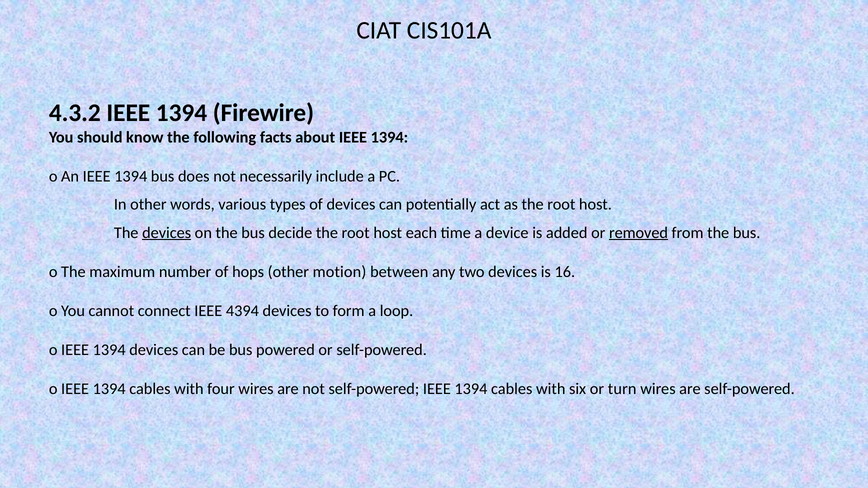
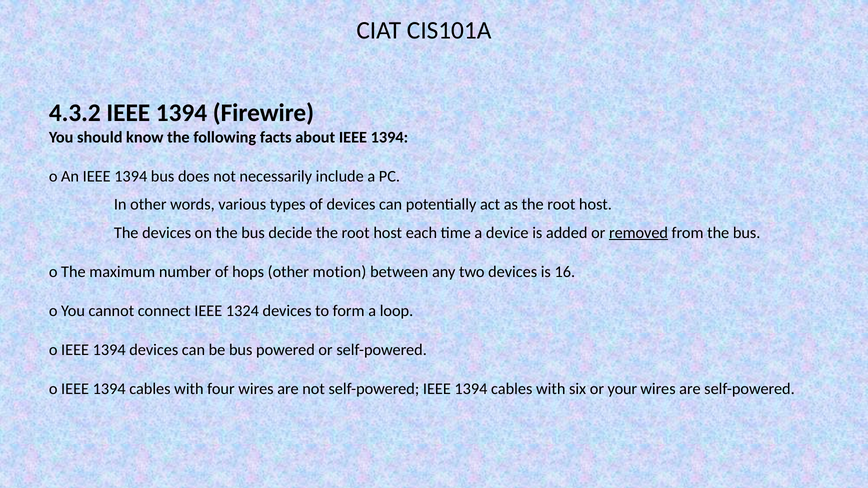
devices underline: present -> none (167, 233)
4394: 4394 -> 1324 (242, 311)
turn: turn -> your (622, 389)
